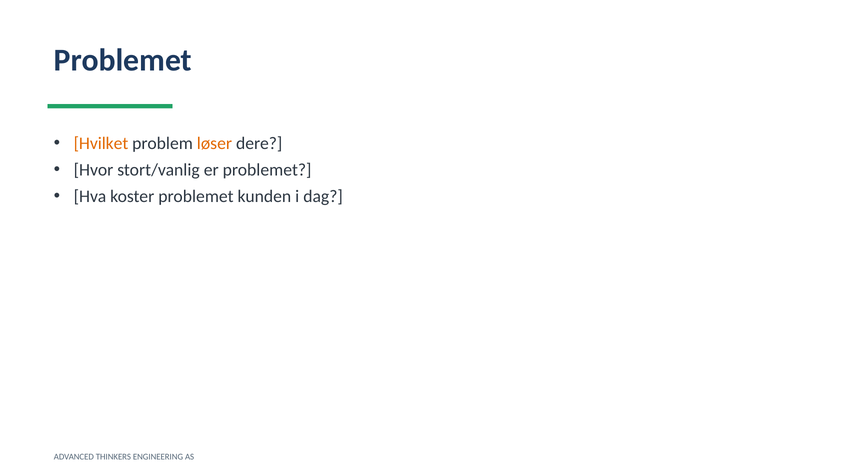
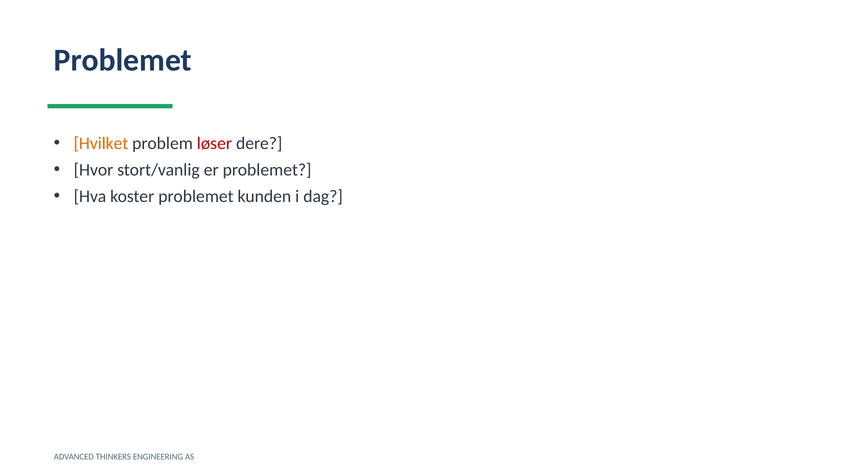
løser colour: orange -> red (214, 143)
